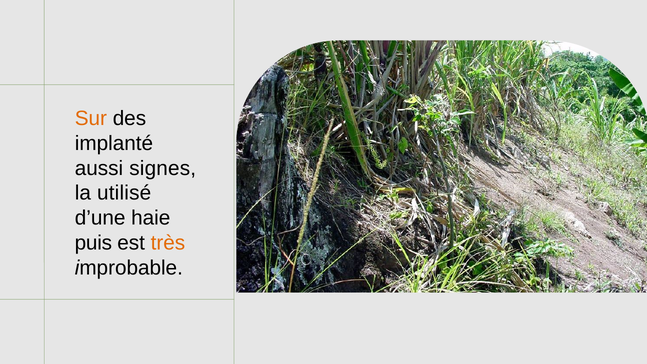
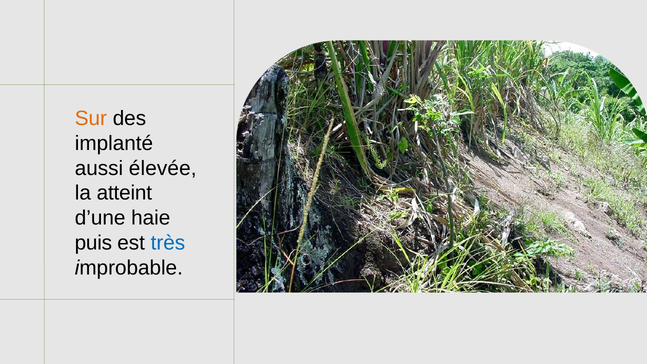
signes: signes -> élevée (163, 168)
utilisé: utilisé -> atteint (124, 193)
très colour: orange -> blue (168, 243)
